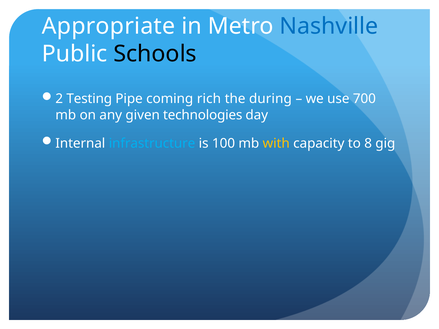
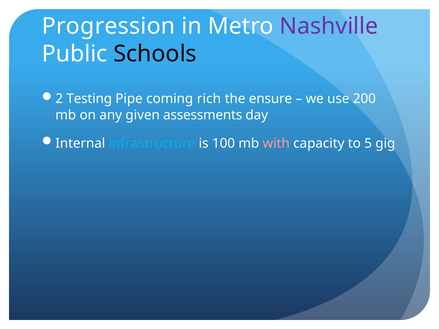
Appropriate: Appropriate -> Progression (109, 26)
Nashville colour: blue -> purple (329, 26)
during: during -> ensure (271, 99)
700: 700 -> 200 (364, 99)
technologies: technologies -> assessments (203, 115)
with colour: yellow -> pink (276, 143)
8: 8 -> 5 (368, 143)
